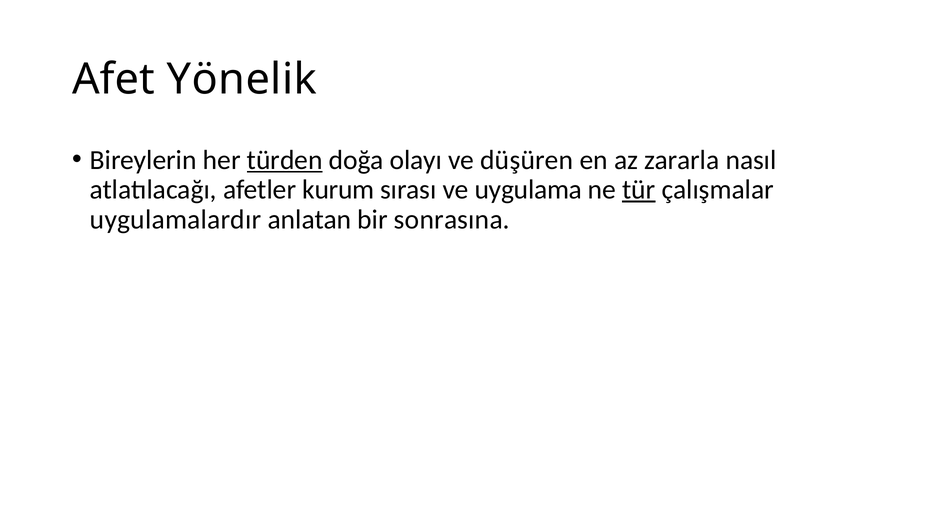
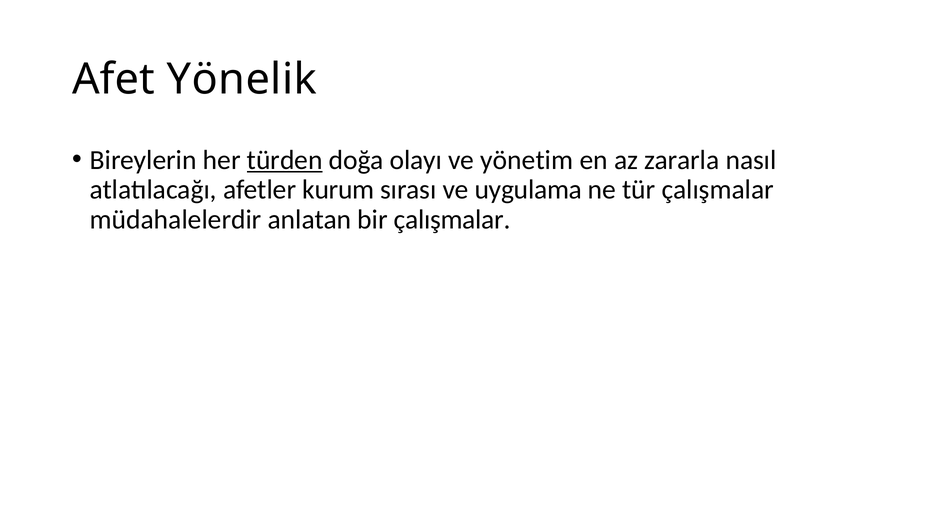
düşüren: düşüren -> yönetim (527, 160)
tür underline: present -> none (639, 190)
uygulamalardır: uygulamalardır -> müdahalelerdir (176, 220)
bir sonrasına: sonrasına -> çalışmalar (452, 220)
